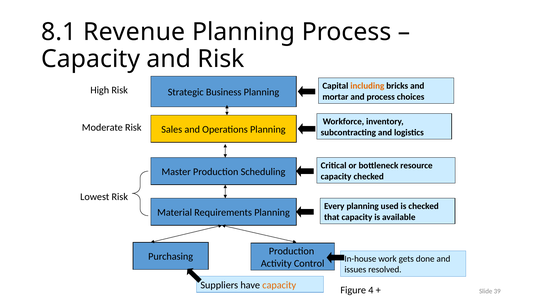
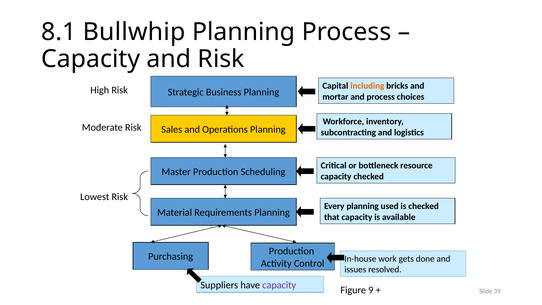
Revenue: Revenue -> Bullwhip (134, 32)
capacity colour: orange -> purple (279, 285)
4: 4 -> 9 (371, 290)
